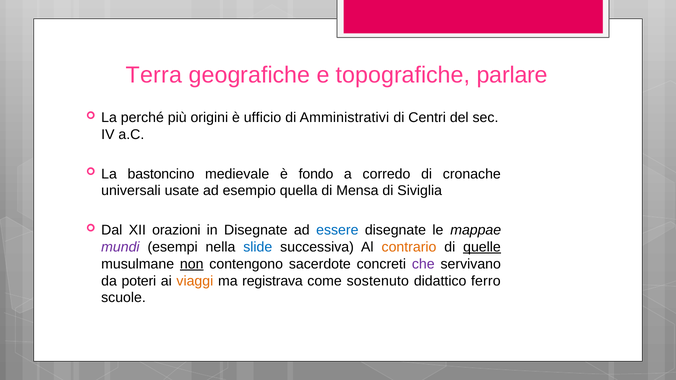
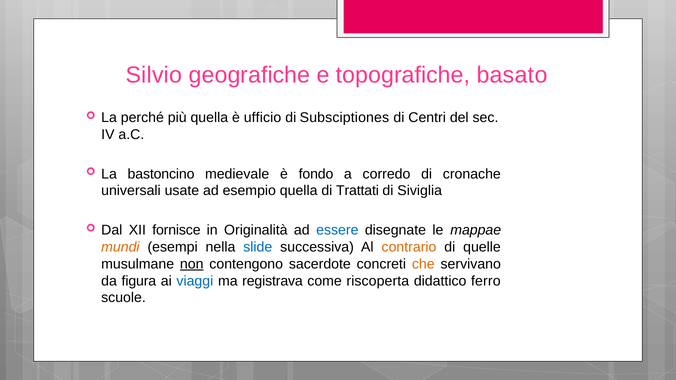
Terra: Terra -> Silvio (154, 75)
parlare: parlare -> basato (512, 75)
più origini: origini -> quella (209, 118)
Amministrativi: Amministrativi -> Subsciptiones (344, 118)
Mensa: Mensa -> Trattati (357, 191)
orazioni: orazioni -> fornisce (176, 230)
in Disegnate: Disegnate -> Originalità (256, 230)
mundi colour: purple -> orange (120, 247)
quelle underline: present -> none (482, 247)
che colour: purple -> orange (423, 264)
poteri: poteri -> figura (139, 281)
viaggi colour: orange -> blue (195, 281)
sostenuto: sostenuto -> riscoperta (378, 281)
